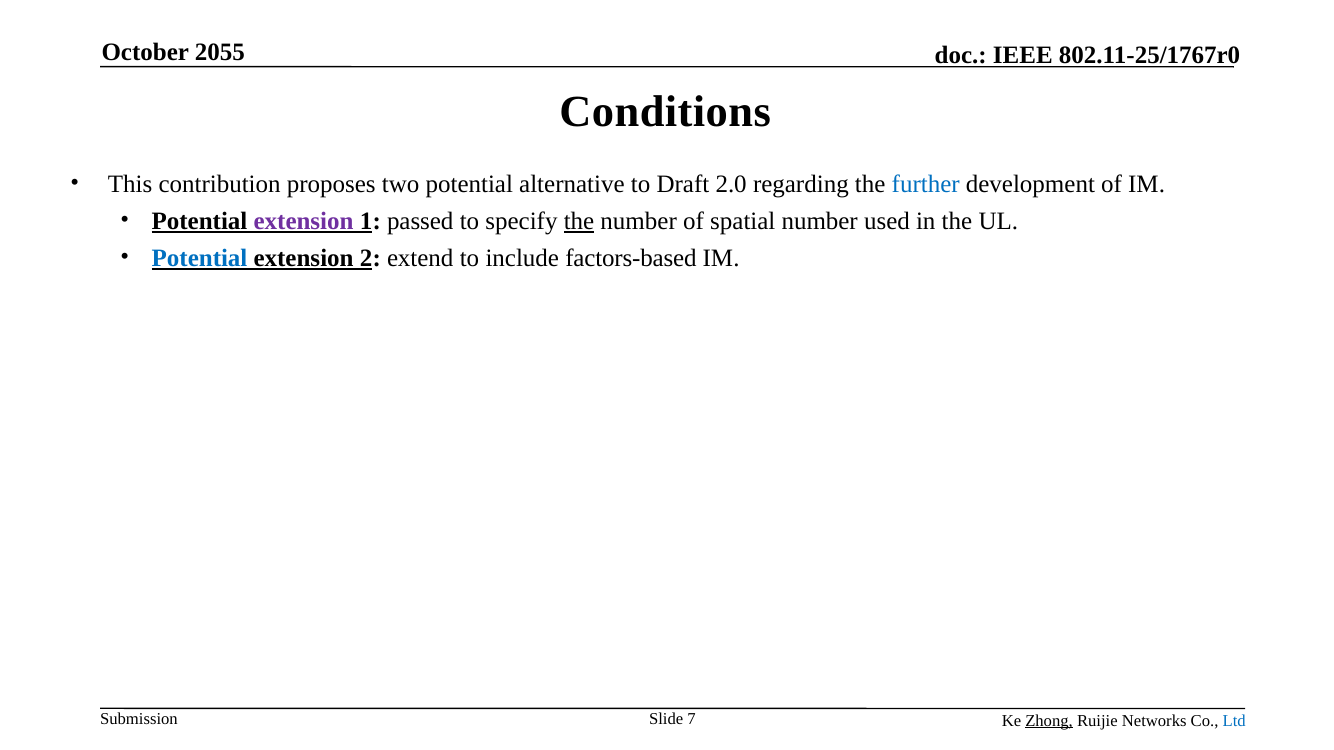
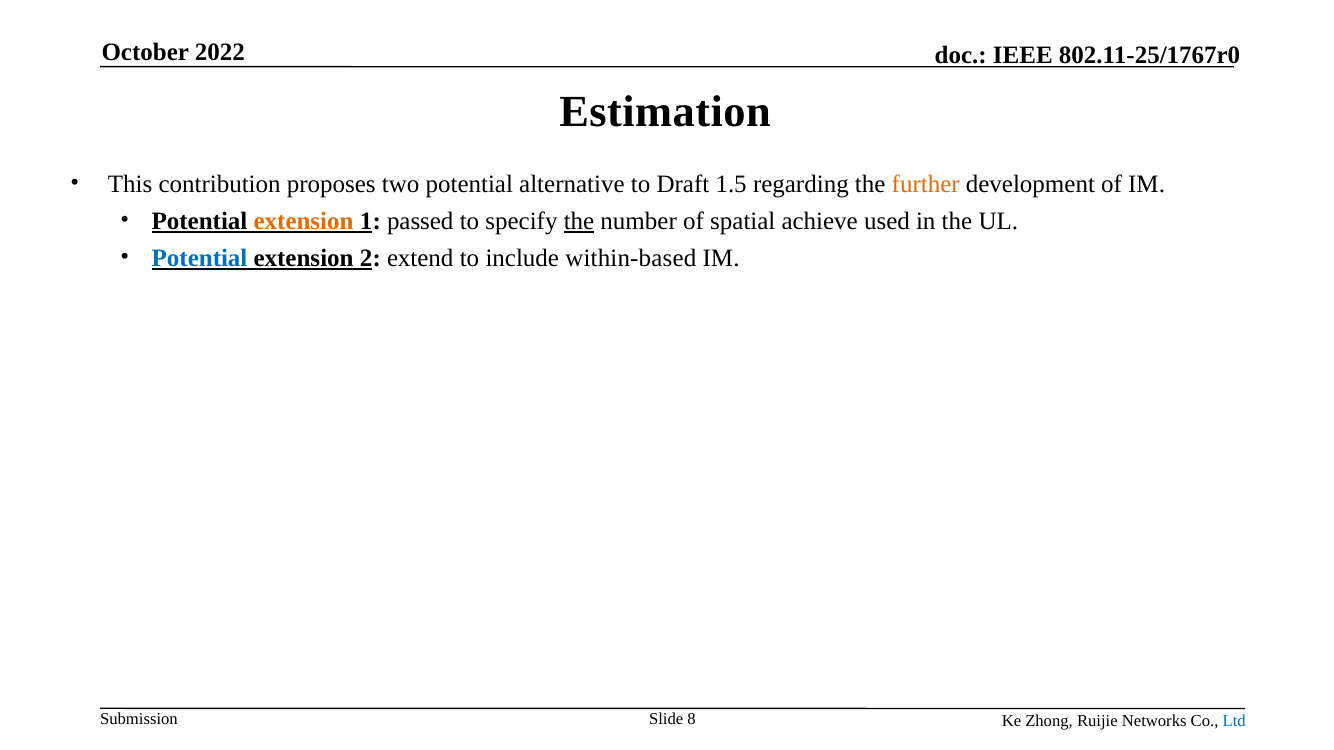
2055: 2055 -> 2022 (220, 52)
Conditions: Conditions -> Estimation (665, 112)
2.0: 2.0 -> 1.5 (731, 184)
further colour: blue -> orange (926, 184)
extension colour: purple -> orange (304, 221)
spatial number: number -> achieve (820, 221)
factors-based: factors-based -> within-based (631, 258)
7: 7 -> 8 (692, 720)
Zhong underline: present -> none (1049, 721)
